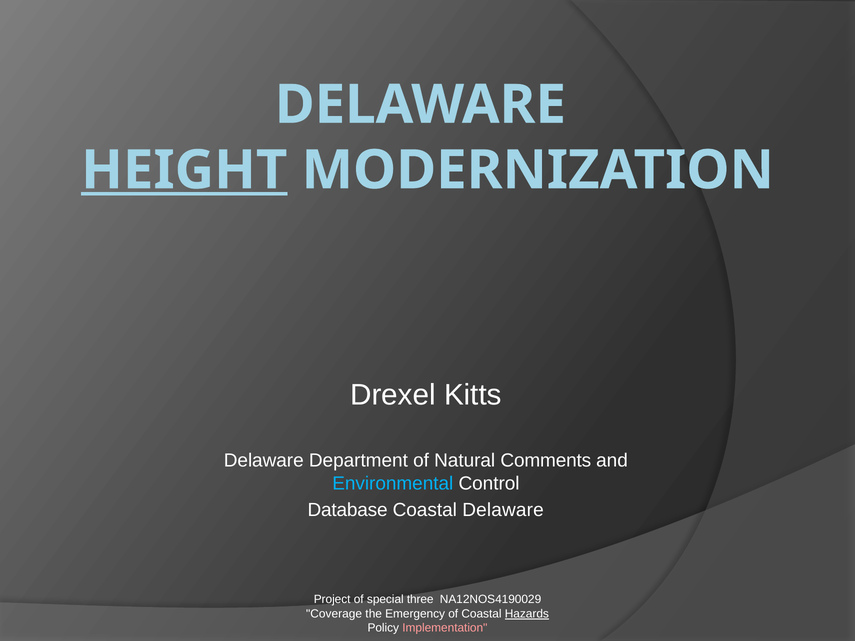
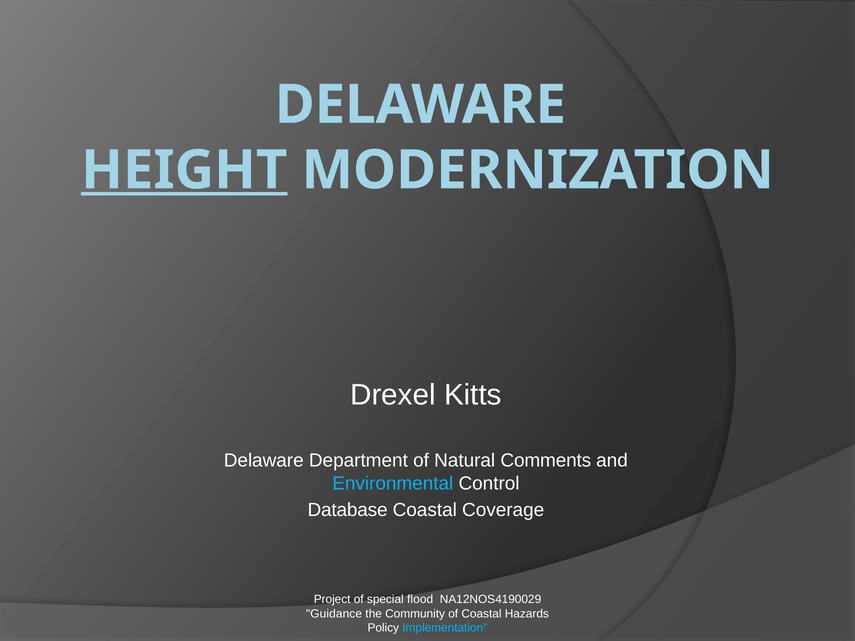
Coastal Delaware: Delaware -> Coverage (503, 510)
three: three -> flood (420, 600)
Coverage: Coverage -> Guidance (334, 614)
Emergency: Emergency -> Community (415, 614)
Hazards underline: present -> none (527, 614)
Implementation colour: pink -> light blue (445, 628)
